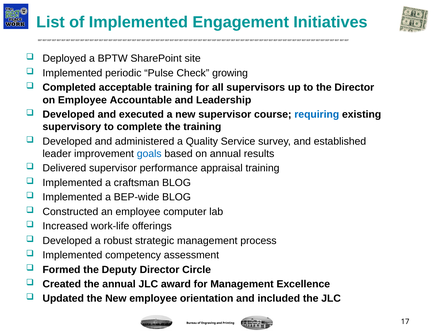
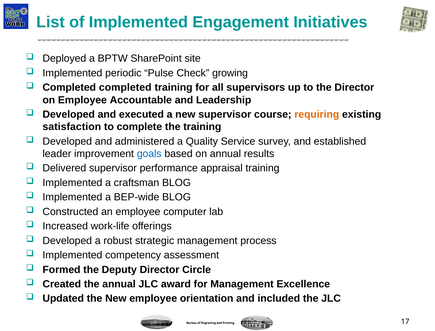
Completed acceptable: acceptable -> completed (125, 88)
requiring colour: blue -> orange (317, 115)
supervisory: supervisory -> satisfaction (72, 127)
